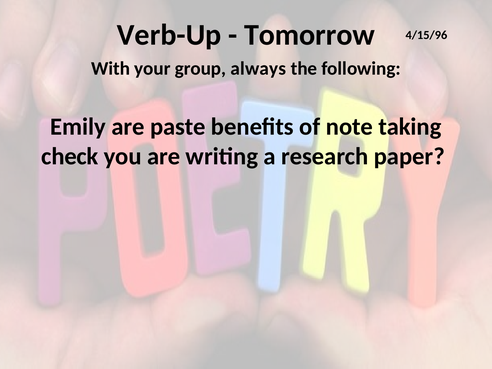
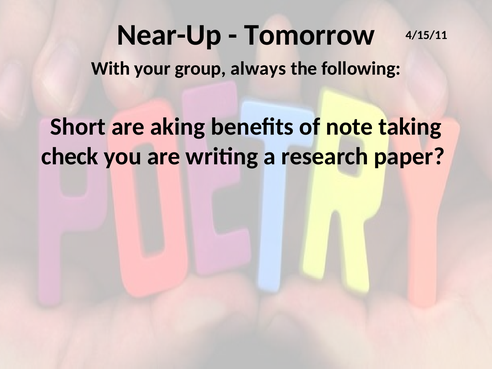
Verb-Up: Verb-Up -> Near-Up (169, 35)
4/15/96: 4/15/96 -> 4/15/11 (426, 35)
Emily: Emily -> Short (78, 127)
paste: paste -> aking (178, 127)
